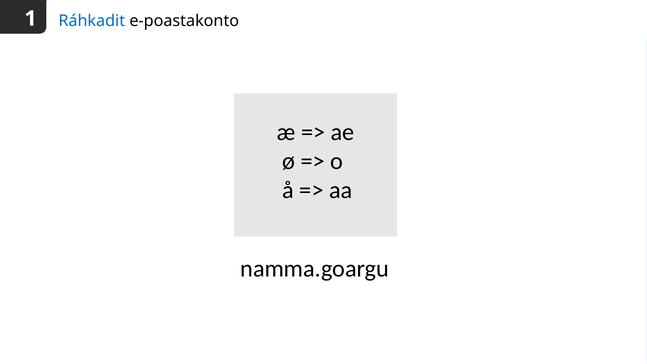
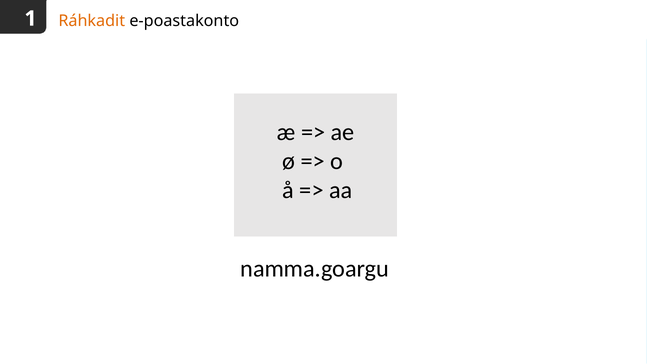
Ráhkadit colour: blue -> orange (92, 21)
